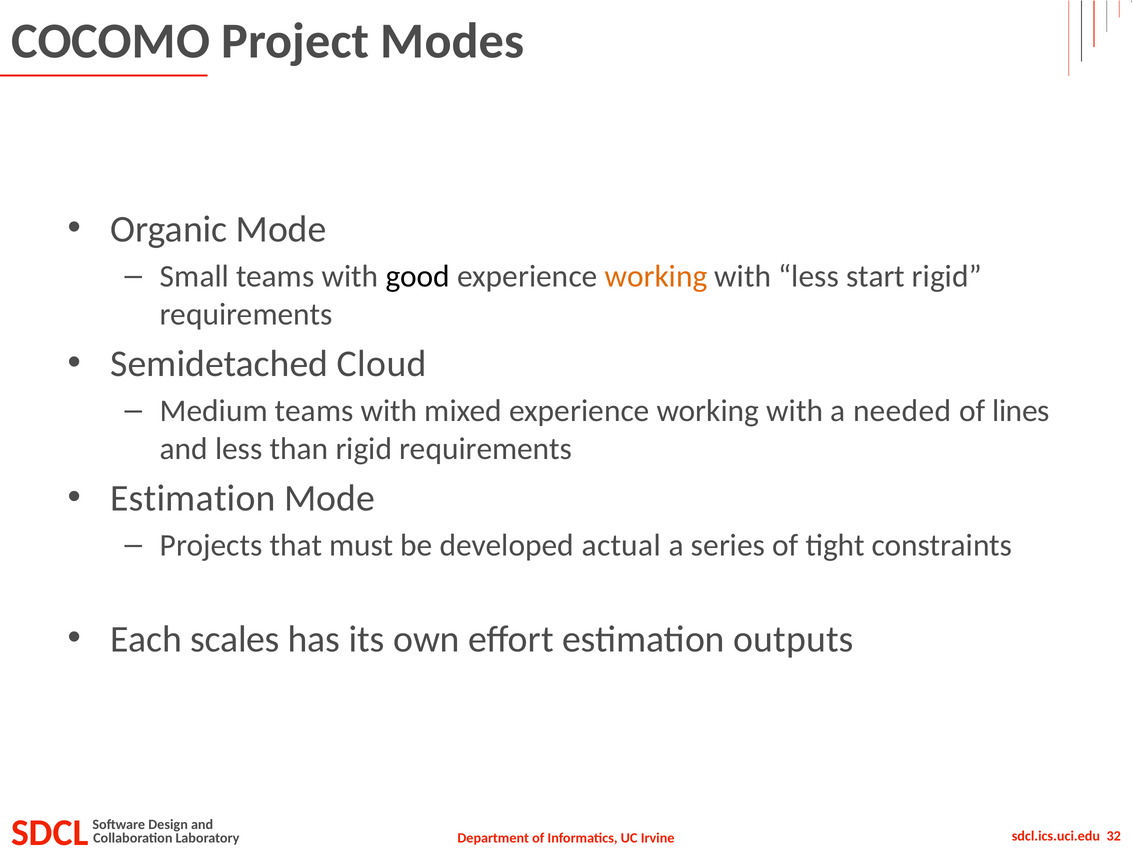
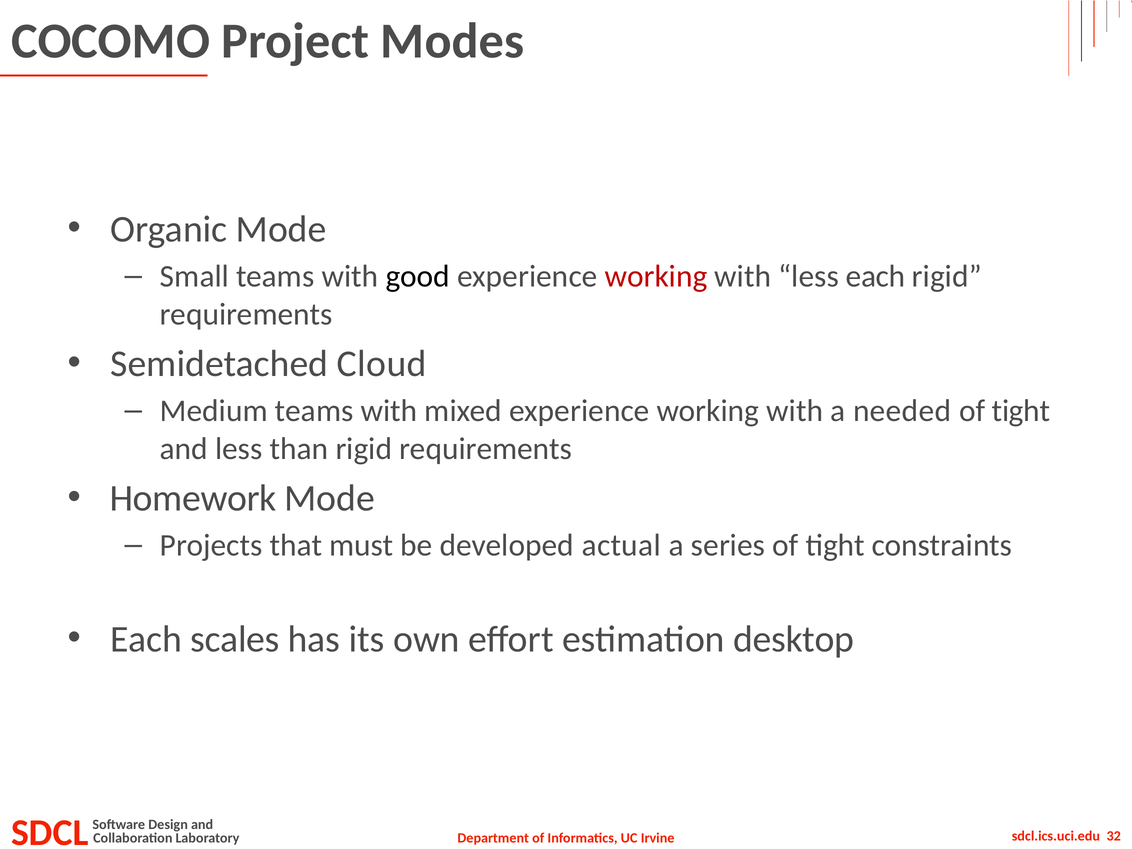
working colour: orange -> red (656, 276)
less start: start -> each (876, 276)
lines: lines -> tight (1021, 411)
Estimation: Estimation -> Homework (193, 498)
outputs: outputs -> desktop (794, 639)
